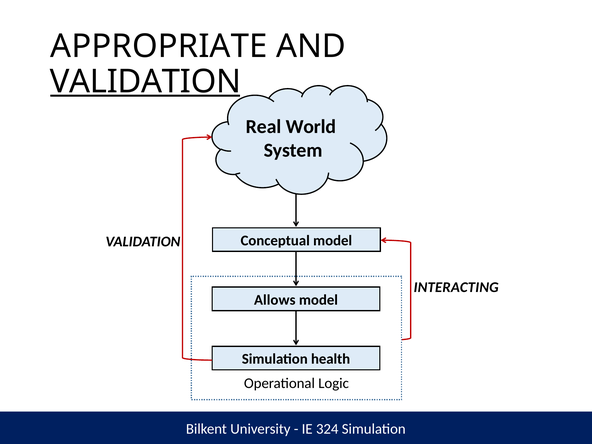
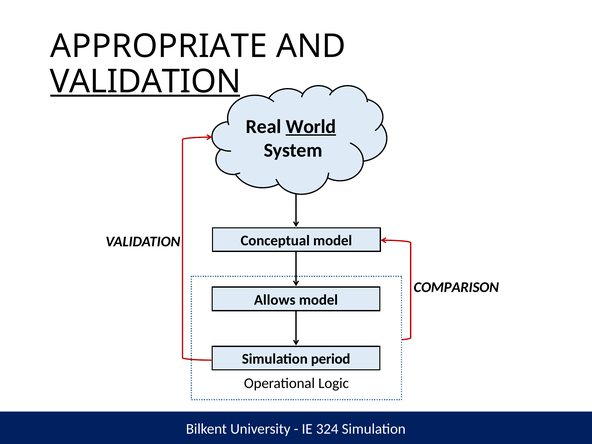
World underline: none -> present (311, 127)
INTERACTING: INTERACTING -> COMPARISON (456, 287)
health: health -> period (331, 359)
